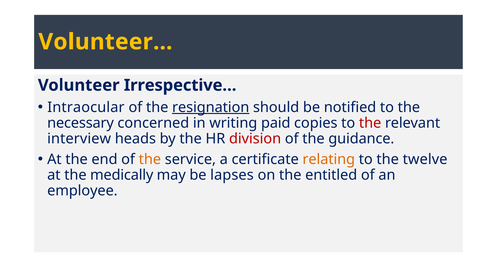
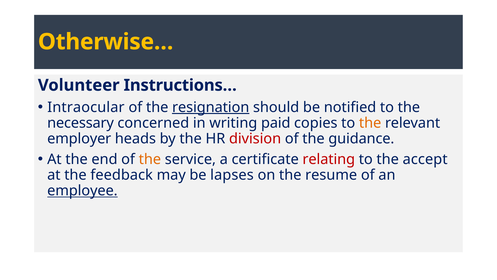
Volunteer…: Volunteer… -> Otherwise… (106, 42)
Irrespective…: Irrespective… -> Instructions… (180, 85)
the colour: red -> orange (370, 123)
interview: interview -> employer (79, 138)
relating colour: orange -> red (329, 159)
twelve: twelve -> accept (425, 159)
medically: medically -> feedback (122, 175)
entitled: entitled -> resume (331, 175)
employee underline: none -> present (82, 190)
